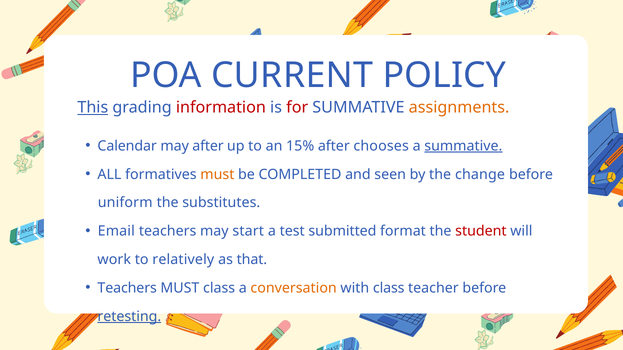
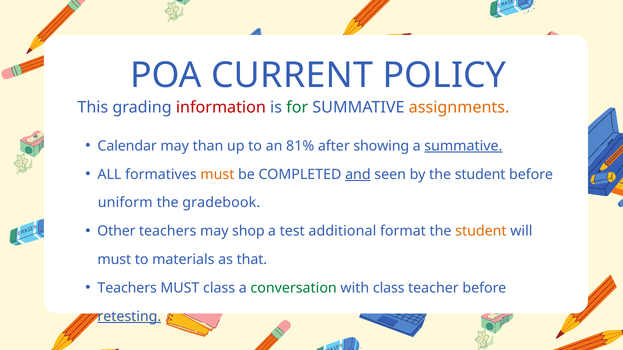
This underline: present -> none (93, 108)
for colour: red -> green (297, 108)
may after: after -> than (208, 146)
15%: 15% -> 81% (300, 146)
chooses: chooses -> showing (381, 146)
and underline: none -> present (358, 175)
by the change: change -> student (480, 175)
substitutes: substitutes -> gradebook (221, 203)
Email: Email -> Other (116, 232)
start: start -> shop (248, 232)
submitted: submitted -> additional (342, 232)
student colour: red -> orange (481, 232)
work: work -> must (114, 260)
relatively: relatively -> materials (183, 260)
conversation colour: orange -> green (294, 288)
